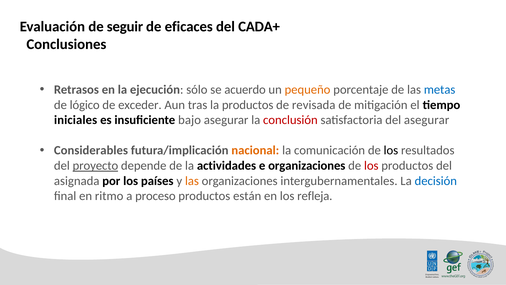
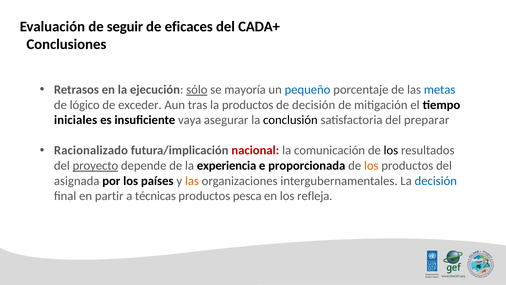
sólo underline: none -> present (197, 90)
acuerdo: acuerdo -> mayoría (245, 90)
pequeño colour: orange -> blue (308, 90)
de revisada: revisada -> decisión (314, 105)
bajo: bajo -> vaya (190, 120)
conclusión colour: red -> black (290, 120)
del asegurar: asegurar -> preparar (427, 120)
Considerables: Considerables -> Racionalizado (91, 150)
nacional colour: orange -> red (255, 150)
actividades: actividades -> experiencia (227, 165)
e organizaciones: organizaciones -> proporcionada (307, 165)
los colour: red -> orange (371, 165)
ritmo: ritmo -> partir (109, 196)
proceso: proceso -> técnicas (155, 196)
están: están -> pesca (247, 196)
